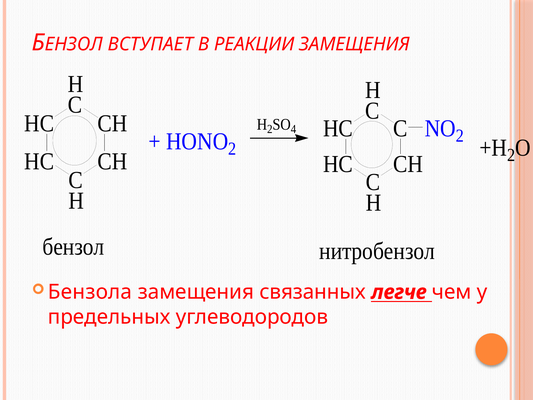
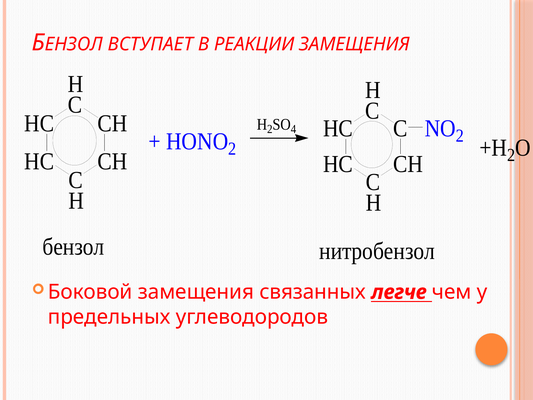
Бензола: Бензола -> Боковой (90, 292)
